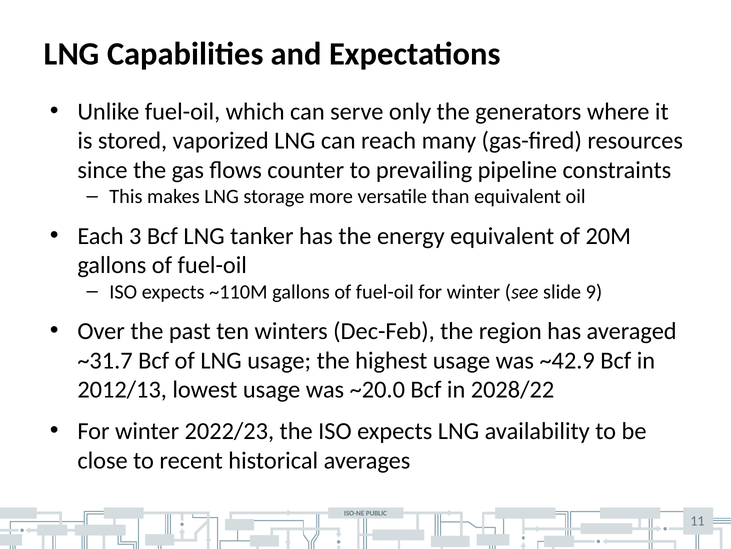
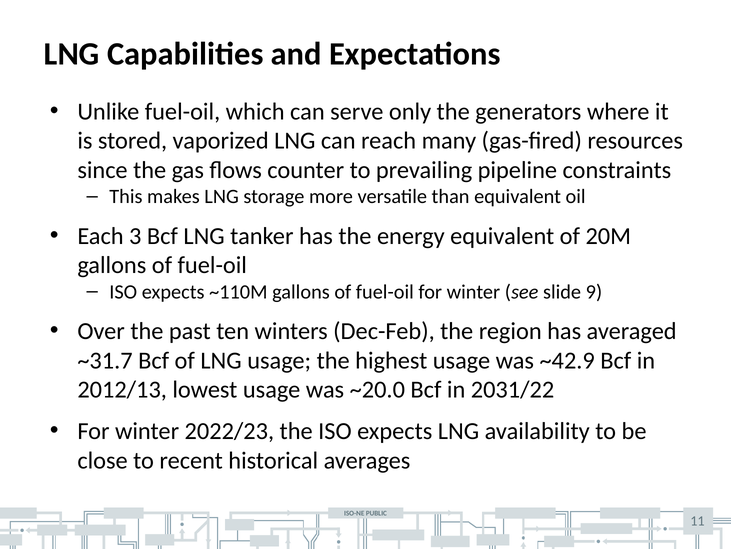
2028/22: 2028/22 -> 2031/22 (513, 389)
